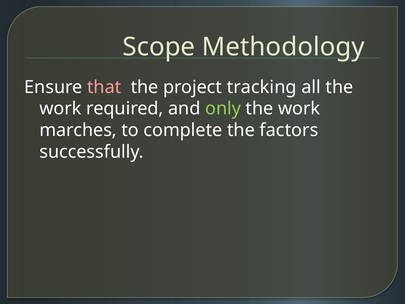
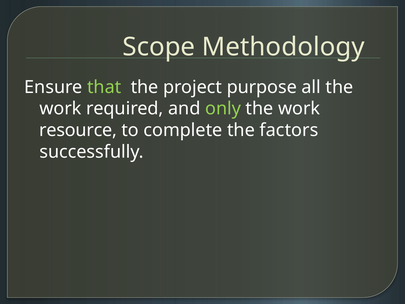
that colour: pink -> light green (104, 87)
tracking: tracking -> purpose (262, 87)
marches: marches -> resource (78, 130)
